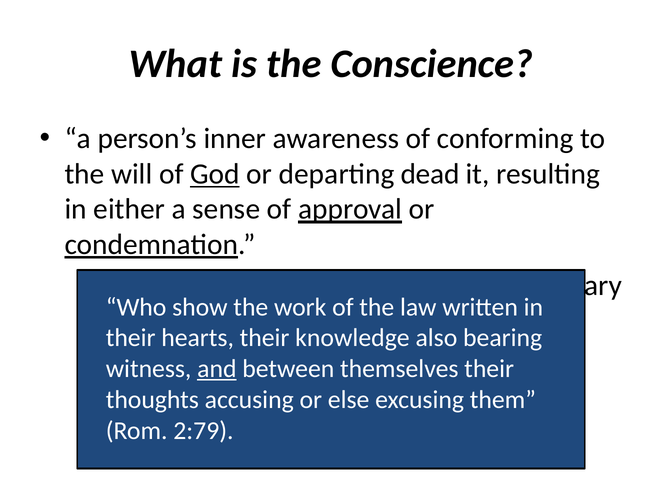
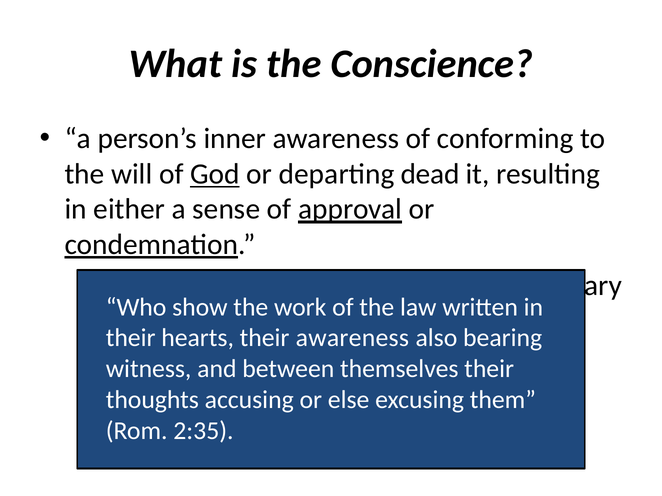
their knowledge: knowledge -> awareness (352, 338)
and underline: present -> none (217, 369)
2:79: 2:79 -> 2:35 (203, 431)
